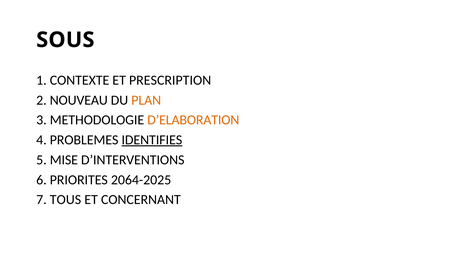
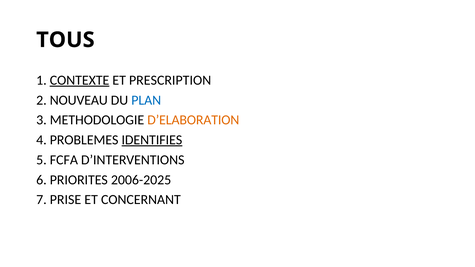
SOUS: SOUS -> TOUS (65, 40)
CONTEXTE underline: none -> present (80, 80)
PLAN colour: orange -> blue (146, 100)
MISE: MISE -> FCFA (64, 160)
2064-2025: 2064-2025 -> 2006-2025 (141, 180)
TOUS: TOUS -> PRISE (66, 200)
